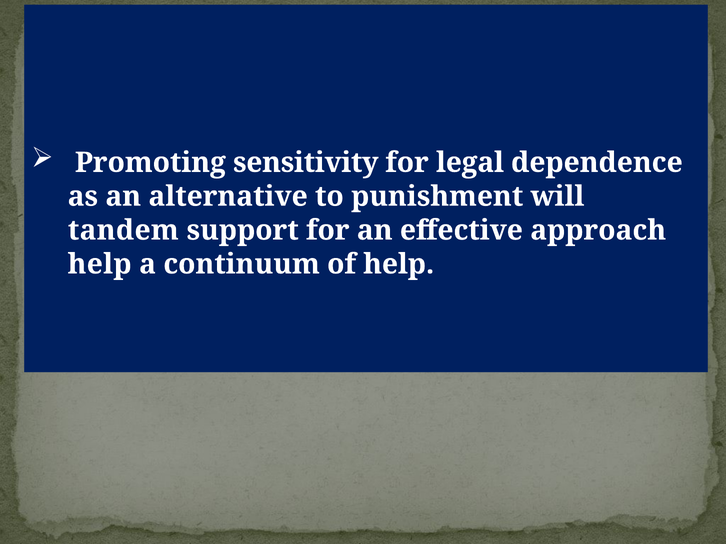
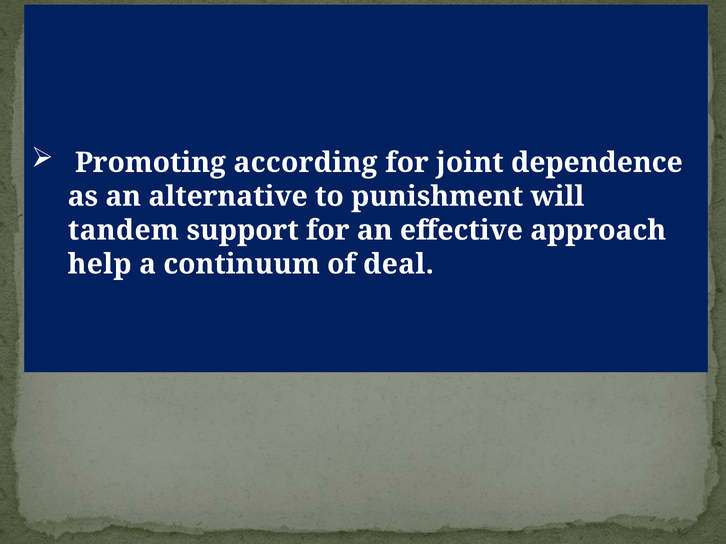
sensitivity: sensitivity -> according (305, 163)
legal: legal -> joint (470, 163)
of help: help -> deal (399, 264)
